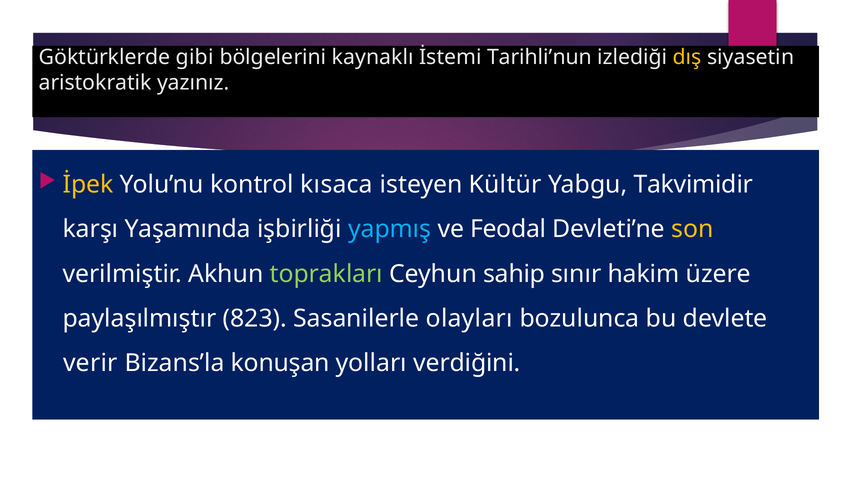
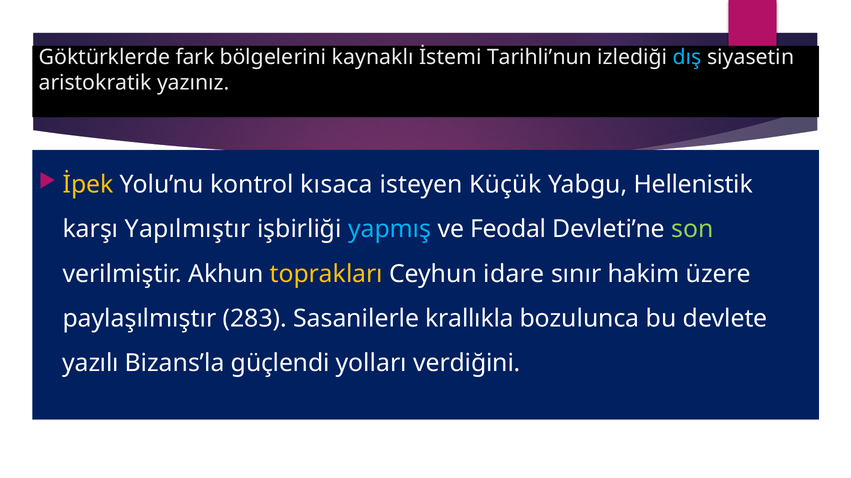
gibi: gibi -> fark (195, 58)
dış colour: yellow -> light blue (687, 58)
Kültür: Kültür -> Küçük (505, 185)
Takvimidir: Takvimidir -> Hellenistik (693, 185)
Yaşamında: Yaşamında -> Yapılmıştır (188, 230)
son colour: yellow -> light green (692, 230)
toprakları colour: light green -> yellow (326, 274)
sahip: sahip -> idare (514, 274)
823: 823 -> 283 (255, 319)
olayları: olayları -> krallıkla (470, 319)
verir: verir -> yazılı (91, 364)
konuşan: konuşan -> güçlendi (280, 364)
